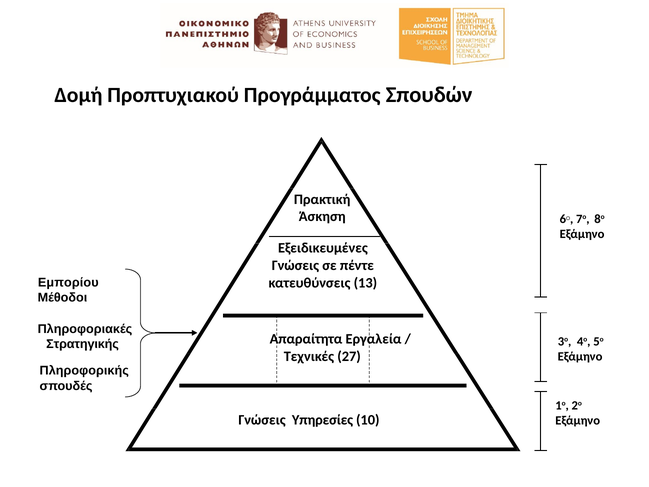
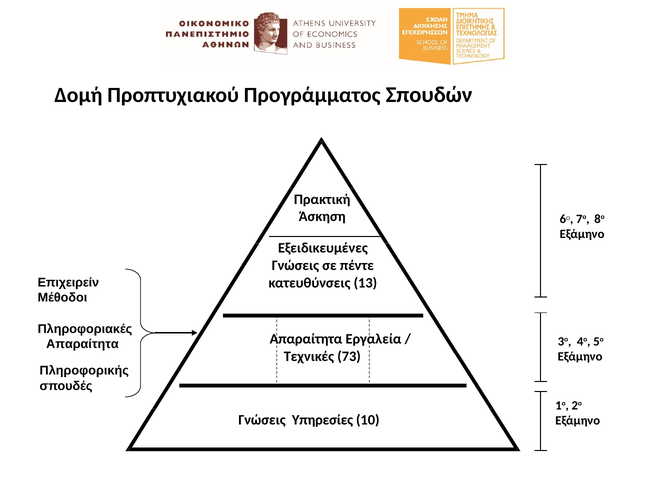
Εμπορίου: Εμπορίου -> Επιχειρείν (68, 282)
Στρατηγικής: Στρατηγικής -> Απαραίτητα (82, 344)
27: 27 -> 73 (349, 356)
